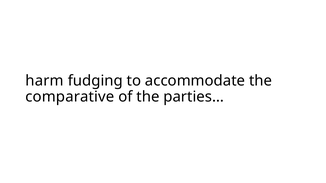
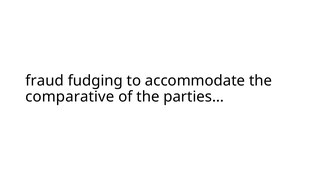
harm: harm -> fraud (45, 81)
